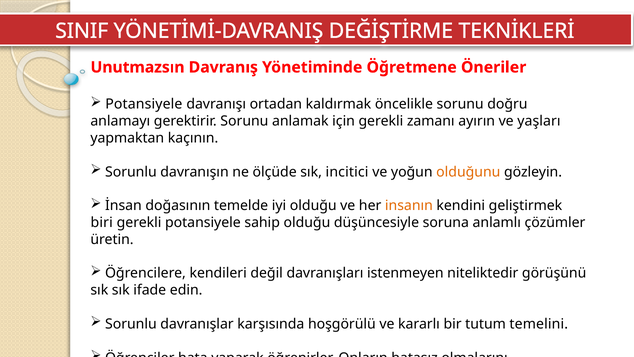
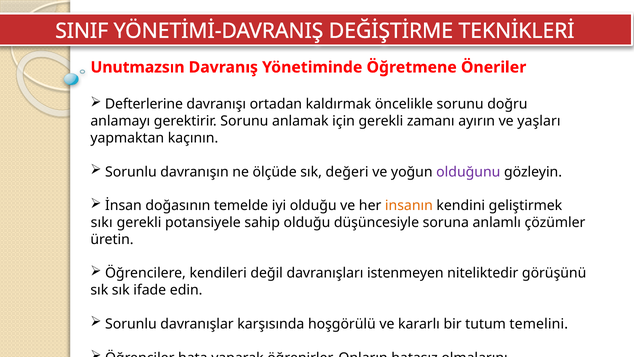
Potansiyele: Potansiyele -> Defterlerine (144, 104)
incitici: incitici -> değeri (347, 172)
olduğunu colour: orange -> purple (468, 172)
biri: biri -> sıkı (102, 222)
